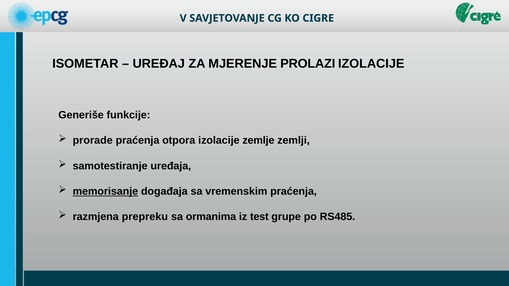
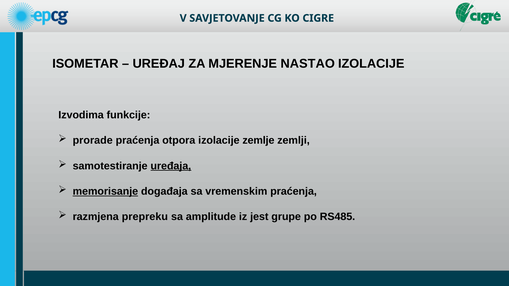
PROLAZI: PROLAZI -> NASTAO (308, 64)
Generiše: Generiše -> Izvodima (81, 115)
uređaja underline: none -> present (171, 166)
ormanima: ormanima -> amplitude (211, 217)
test: test -> jest (259, 217)
